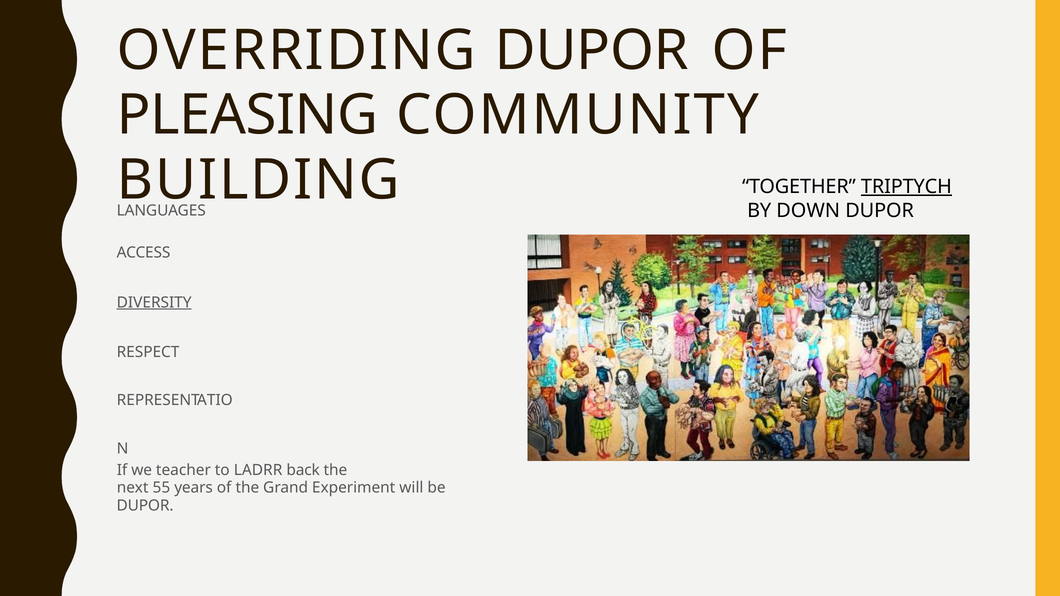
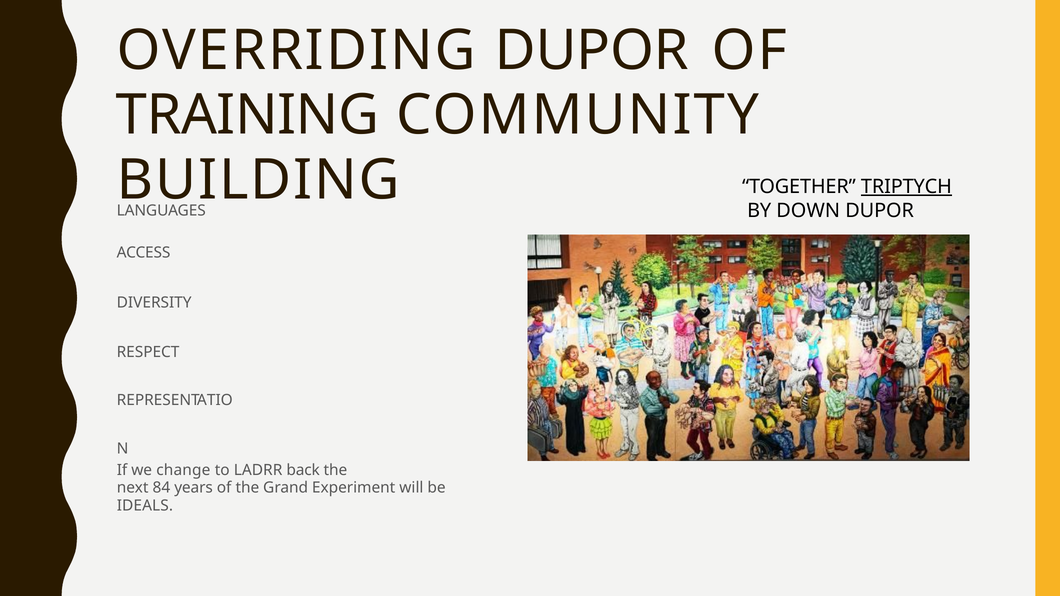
PLEASING: PLEASING -> TRAINING (247, 115)
DIVERSITY underline: present -> none (154, 303)
teacher: teacher -> change (183, 470)
55: 55 -> 84 (161, 488)
DUPOR: DUPOR -> IDEALS (145, 506)
